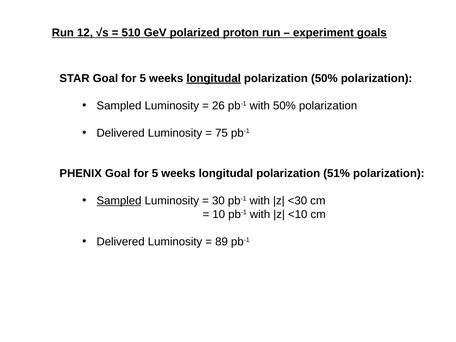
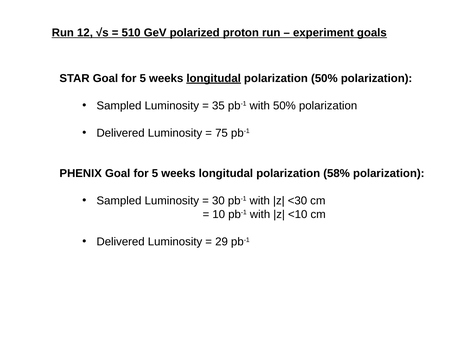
26: 26 -> 35 (218, 106)
51%: 51% -> 58% (337, 173)
Sampled underline: present -> none (119, 201)
89: 89 -> 29 (222, 242)
